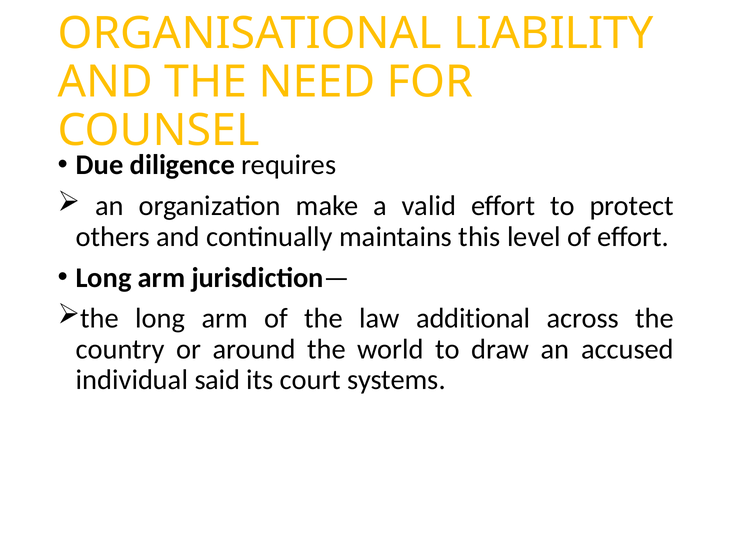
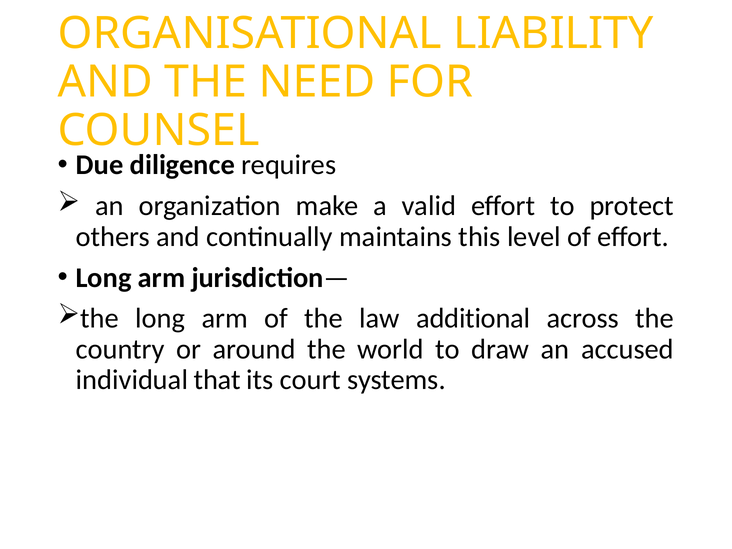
said: said -> that (217, 380)
